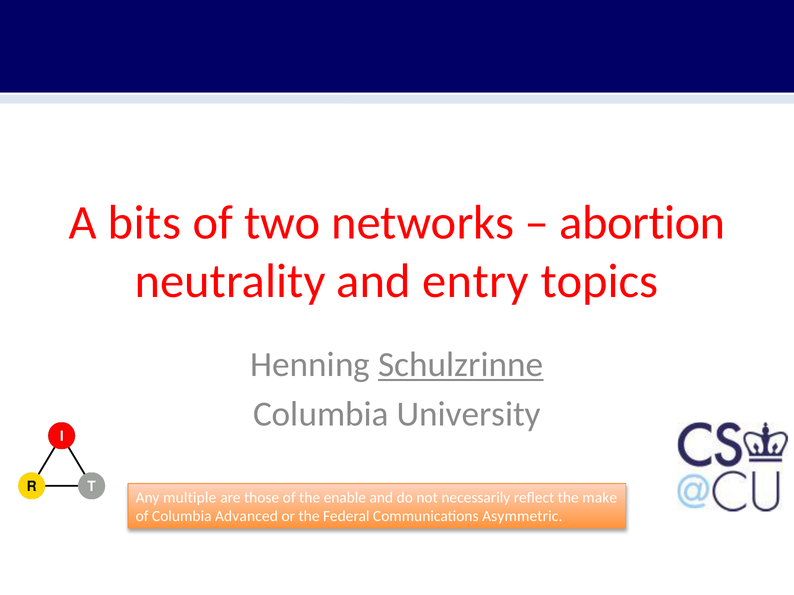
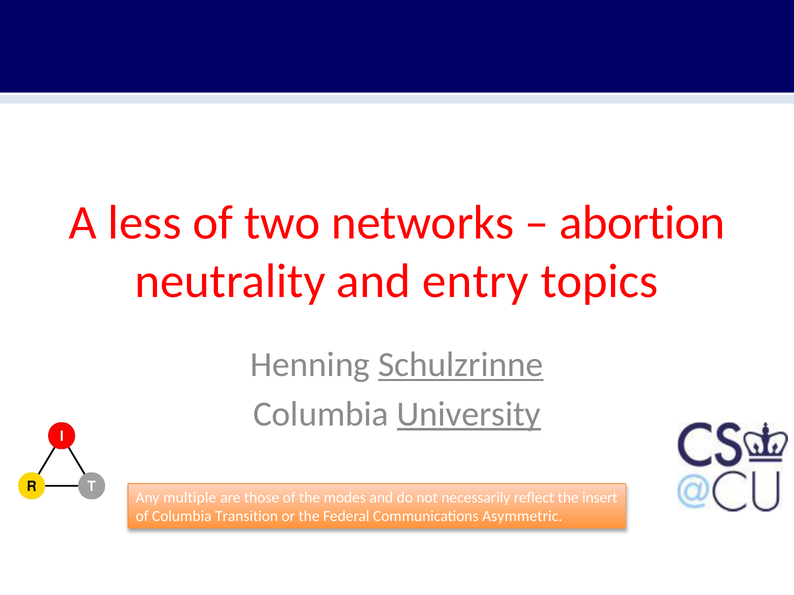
bits: bits -> less (145, 223)
University underline: none -> present (469, 414)
enable: enable -> modes (345, 498)
make: make -> insert (600, 498)
Advanced: Advanced -> Transition (247, 517)
